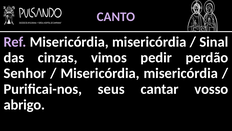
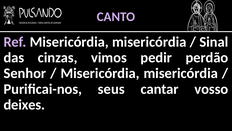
abrigo: abrigo -> deixes (24, 104)
